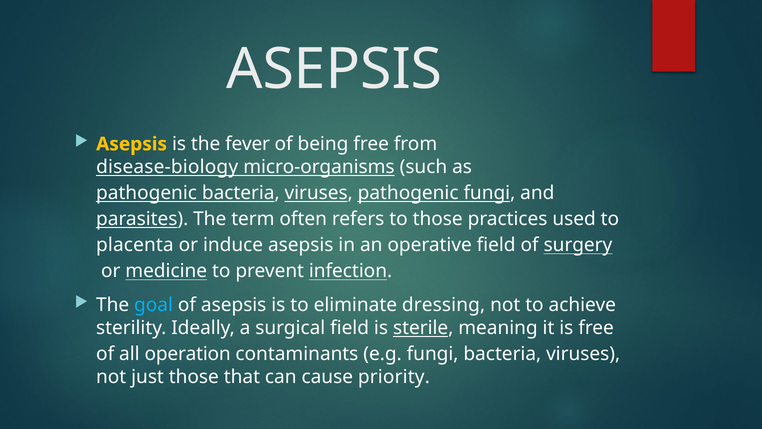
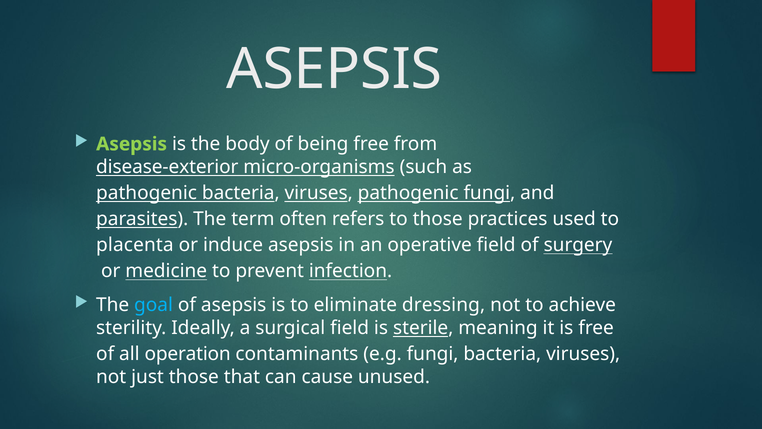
Asepsis colour: yellow -> light green (132, 144)
fever: fever -> body (248, 144)
disease-biology: disease-biology -> disease-exterior (167, 167)
priority: priority -> unused (394, 377)
